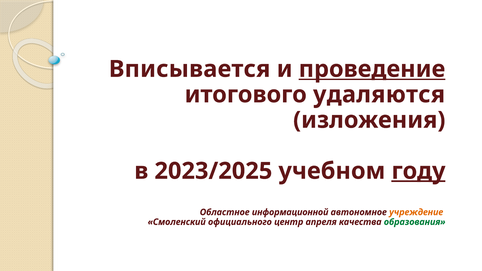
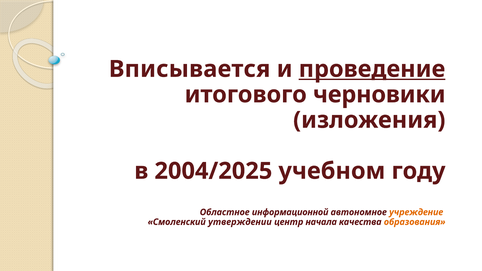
удаляются: удаляются -> черновики (379, 95)
2023/2025: 2023/2025 -> 2004/2025 (213, 171)
году underline: present -> none (418, 171)
официального: официального -> утверждении (240, 222)
апреля: апреля -> начала (321, 222)
образования colour: green -> orange (415, 222)
